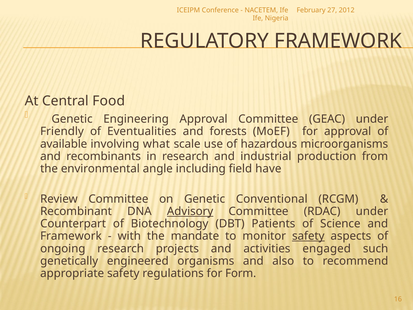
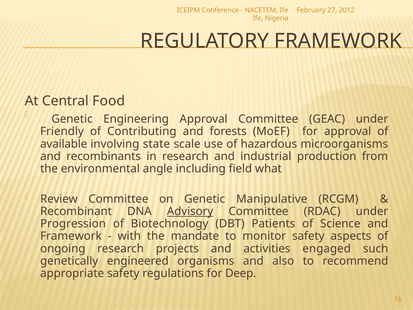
Eventualities: Eventualities -> Contributing (142, 131)
what: what -> state (156, 144)
have: have -> what (268, 169)
Conventional: Conventional -> Manipulative (272, 199)
Counterpart: Counterpart -> Progression (73, 224)
safety underline: present -> none (308, 236)
Form: Form -> Deep (241, 273)
